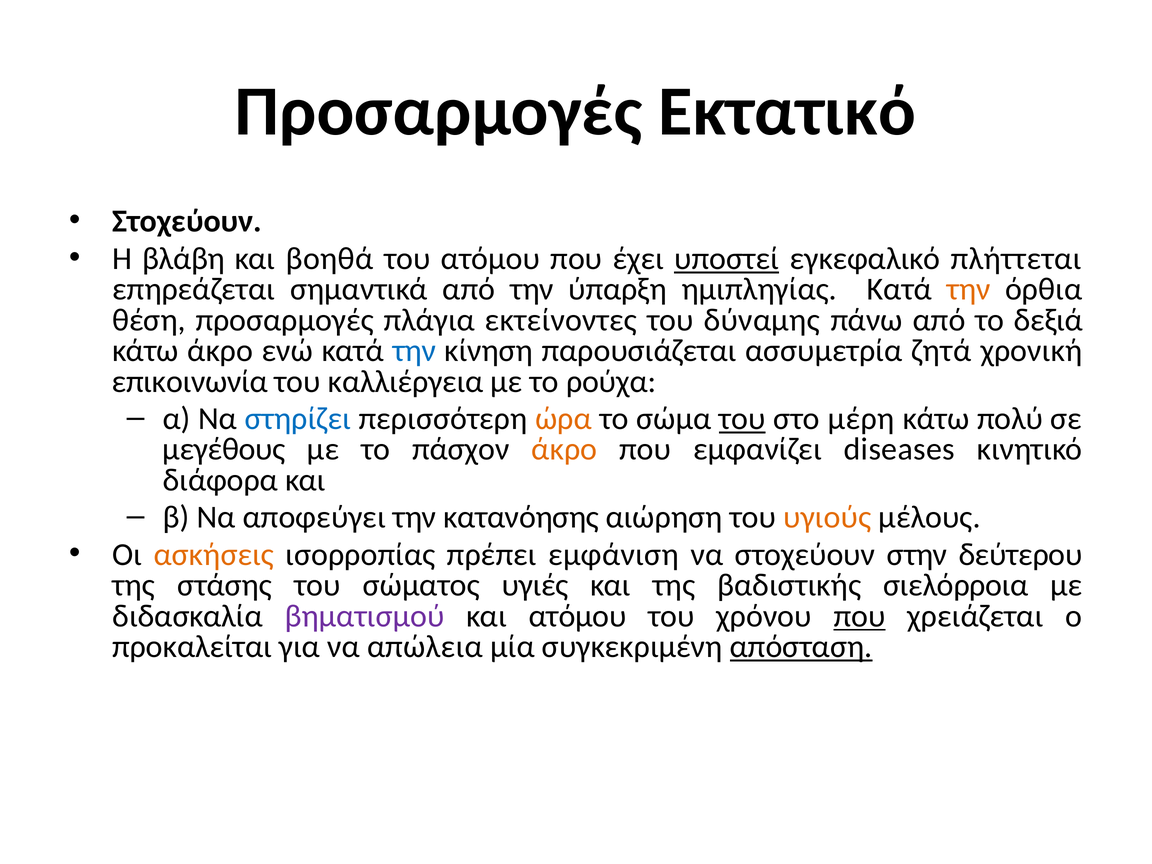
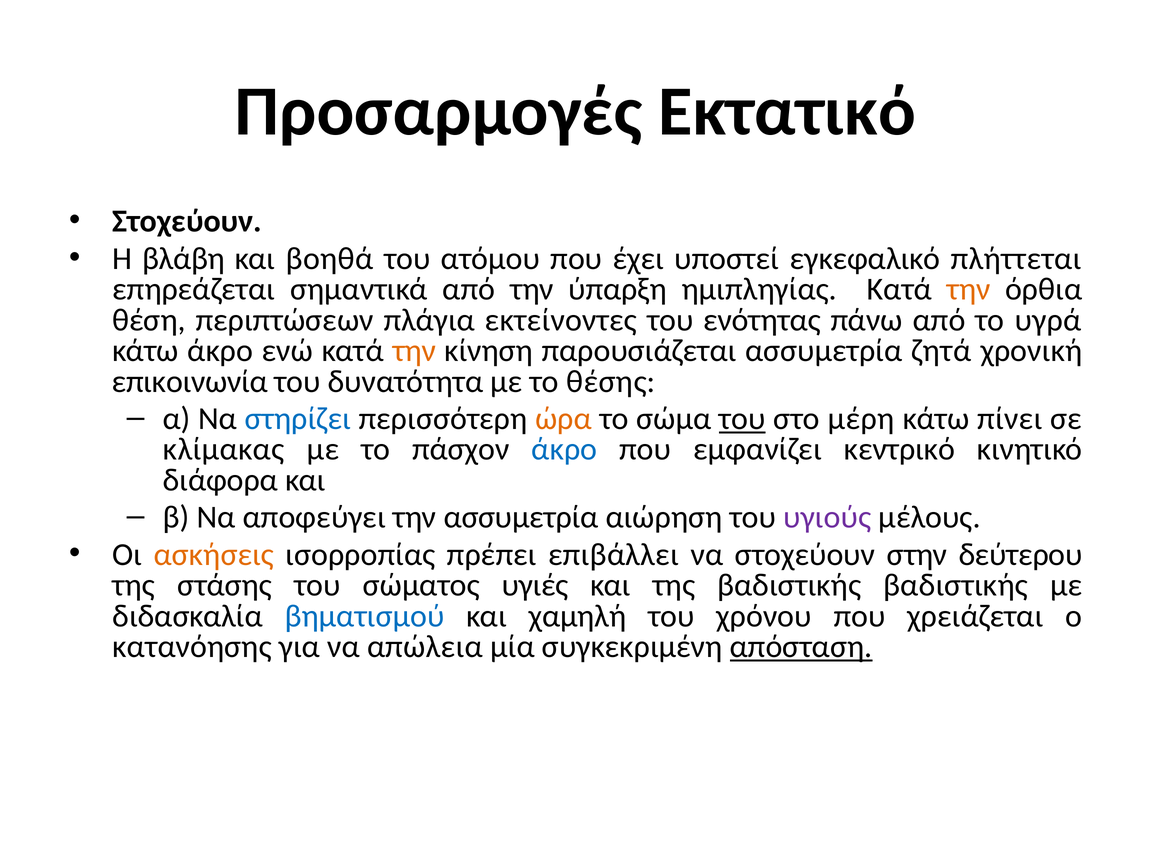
υποστεί underline: present -> none (727, 259)
θέση προσαρμογές: προσαρμογές -> περιπτώσεων (285, 320)
δύναμης: δύναμης -> ενότητας (762, 320)
δεξιά: δεξιά -> υγρά (1048, 320)
την colour: blue -> orange (414, 351)
καλλιέργεια: καλλιέργεια -> δυνατότητα (406, 382)
ρούχα: ρούχα -> θέσης (611, 382)
πολύ: πολύ -> πίνει (1010, 419)
μεγέθους: μεγέθους -> κλίμακας (224, 449)
άκρο colour: orange -> blue (564, 449)
diseases: diseases -> κεντρικό (900, 449)
την κατανόησης: κατανόησης -> ασσυμετρία (521, 517)
υγιούς colour: orange -> purple (827, 517)
εμφάνιση: εμφάνιση -> επιβάλλει (614, 554)
βαδιστικής σιελόρροια: σιελόρροια -> βαδιστικής (956, 585)
βηματισμού colour: purple -> blue (364, 616)
και ατόμου: ατόμου -> χαμηλή (577, 616)
που underline: present -> none (860, 616)
προκαλείται: προκαλείται -> κατανόησης (192, 647)
